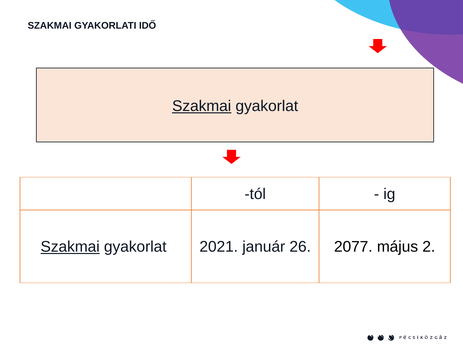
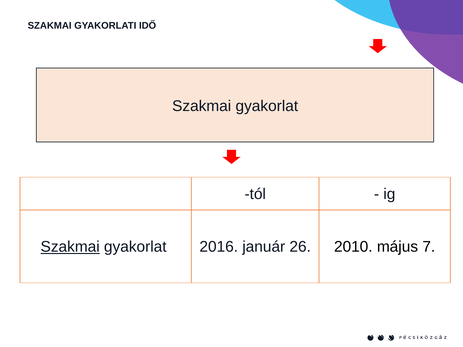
Szakmai underline: present -> none (202, 106)
2021: 2021 -> 2016 (219, 247)
2077: 2077 -> 2010 (353, 247)
2: 2 -> 7 (429, 247)
